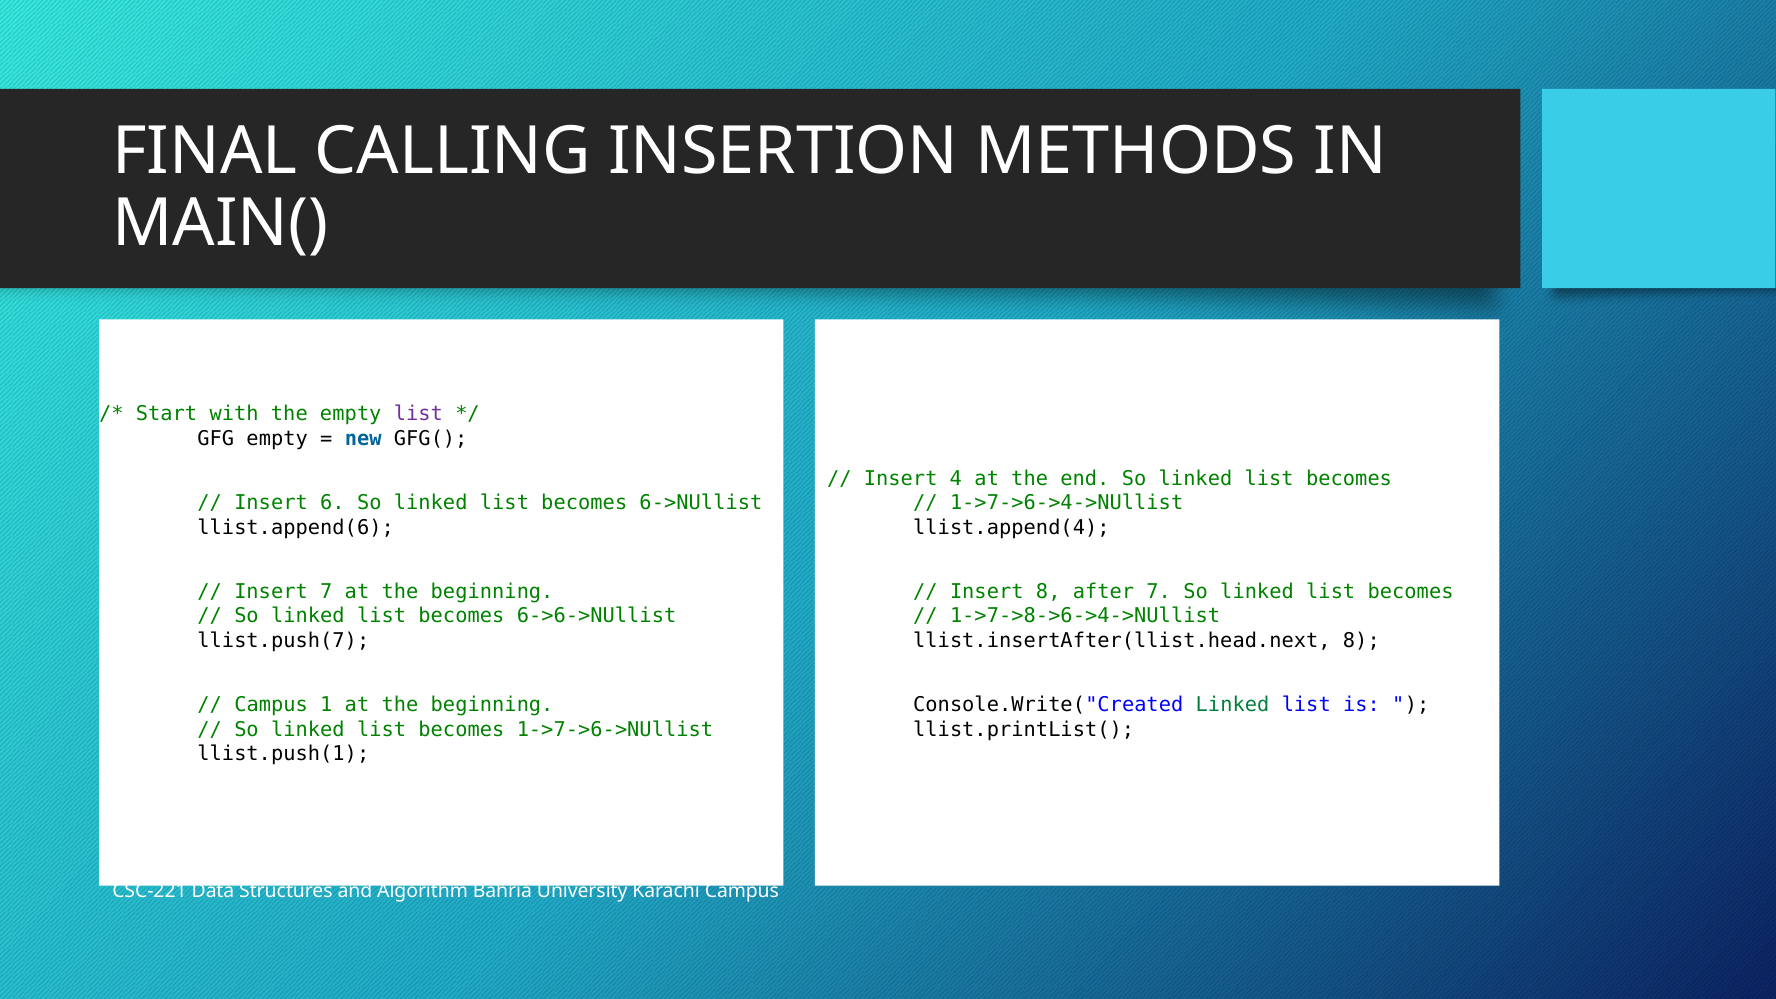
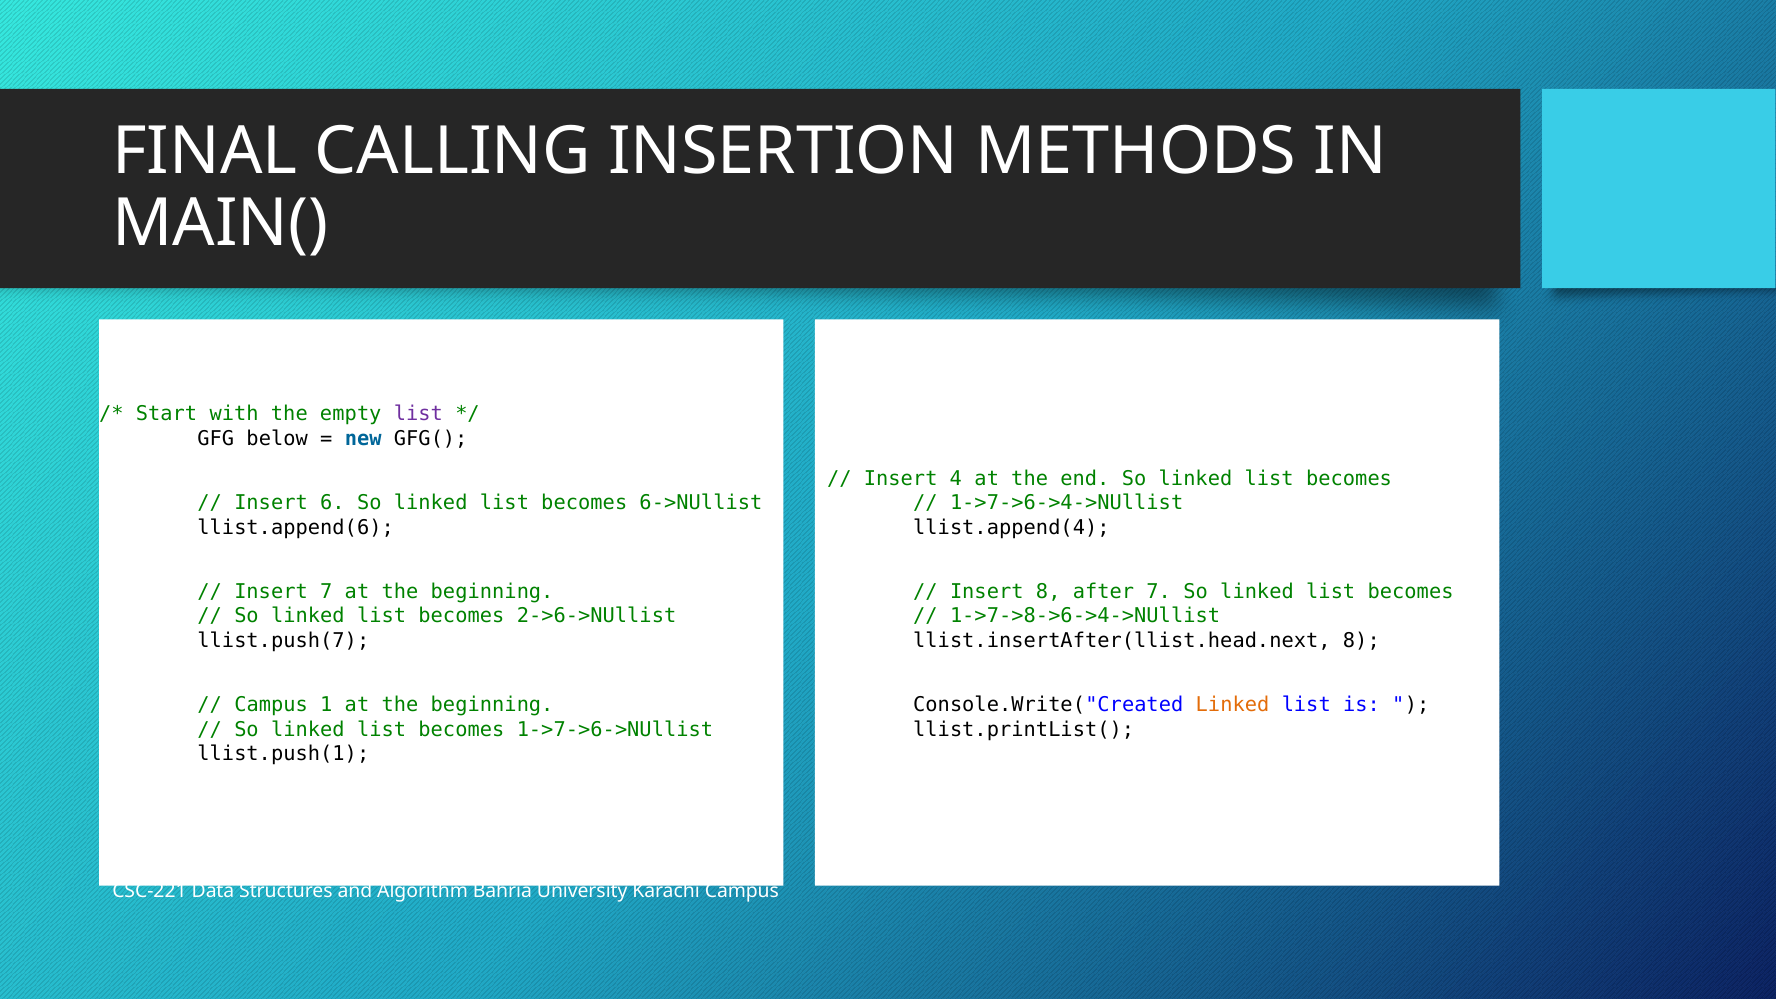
GFG empty: empty -> below (277, 439)
6->6->NUllist: 6->6->NUllist -> 2->6->NUllist (597, 616)
Linked colour: green -> orange (1233, 705)
